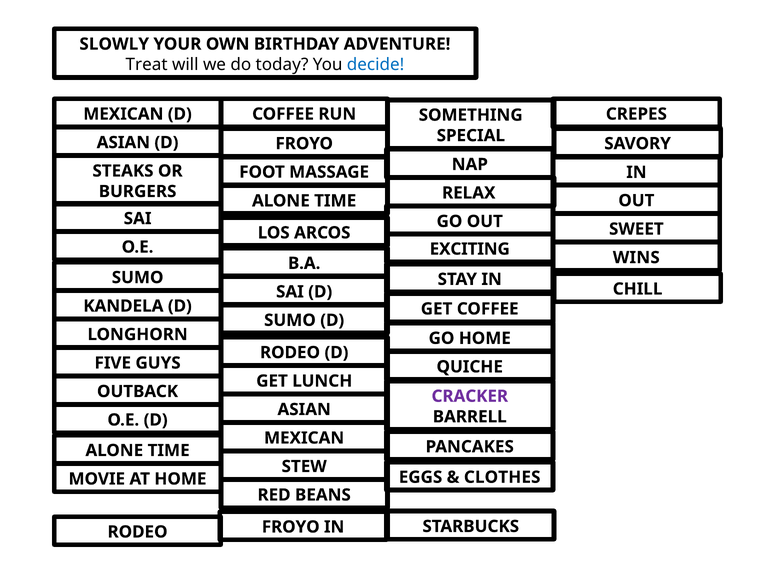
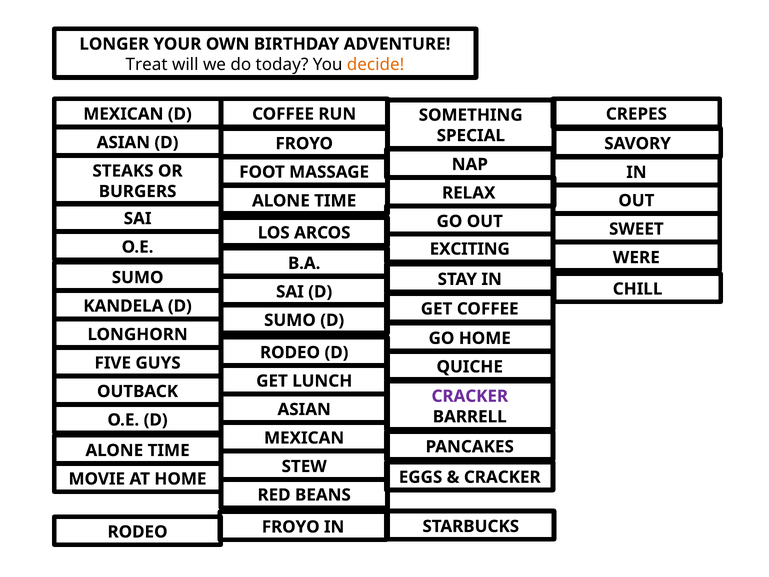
SLOWLY: SLOWLY -> LONGER (114, 44)
decide colour: blue -> orange (376, 65)
WINS: WINS -> WERE (636, 257)
CLOTHES: CLOTHES -> CRACKER (502, 477)
